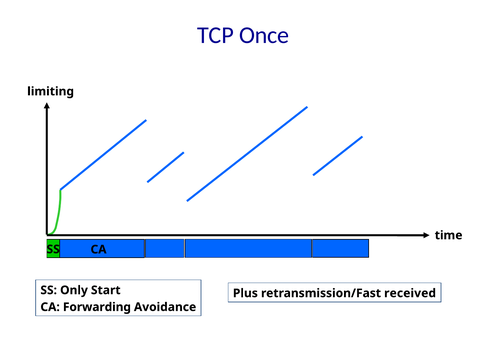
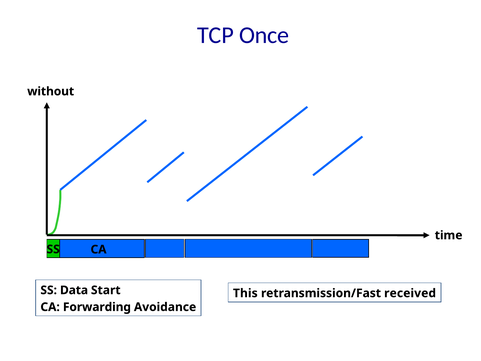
limiting: limiting -> without (51, 91)
Only: Only -> Data (74, 290)
Plus: Plus -> This (245, 293)
